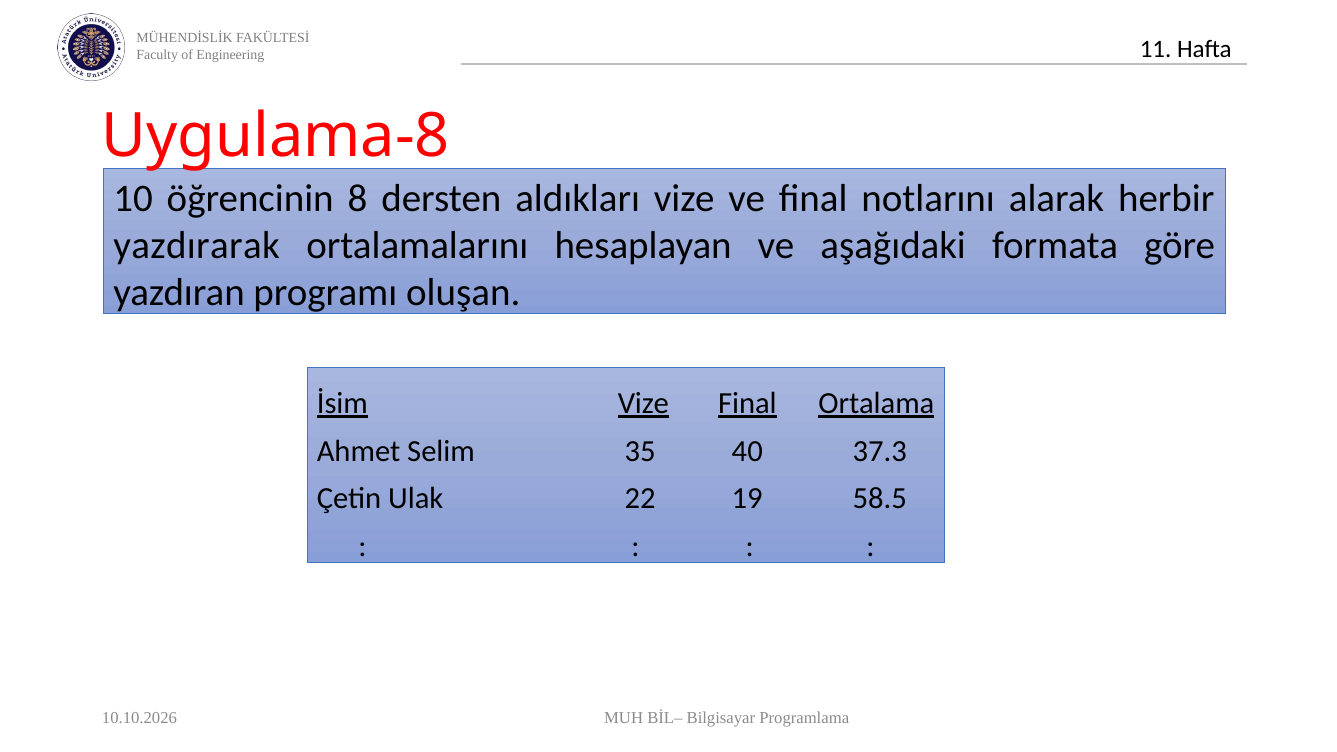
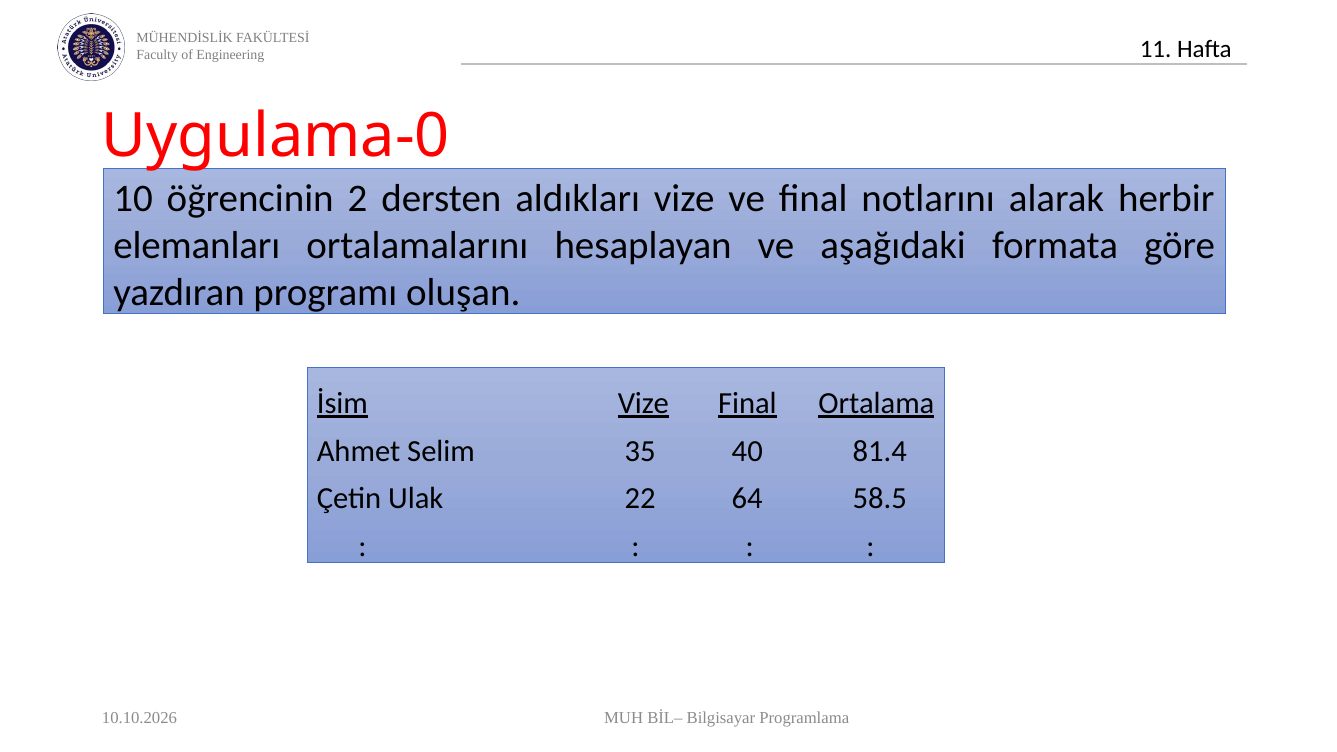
Uygulama-8: Uygulama-8 -> Uygulama-0 (276, 136)
8: 8 -> 2 (357, 199)
yazdırarak: yazdırarak -> elemanları (197, 246)
37.3: 37.3 -> 81.4 (880, 451)
19: 19 -> 64 (747, 499)
